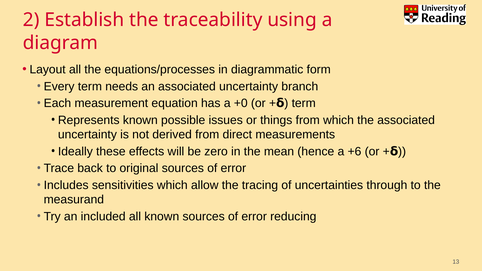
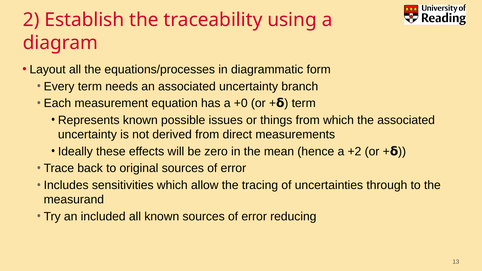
+6: +6 -> +2 (355, 152)
